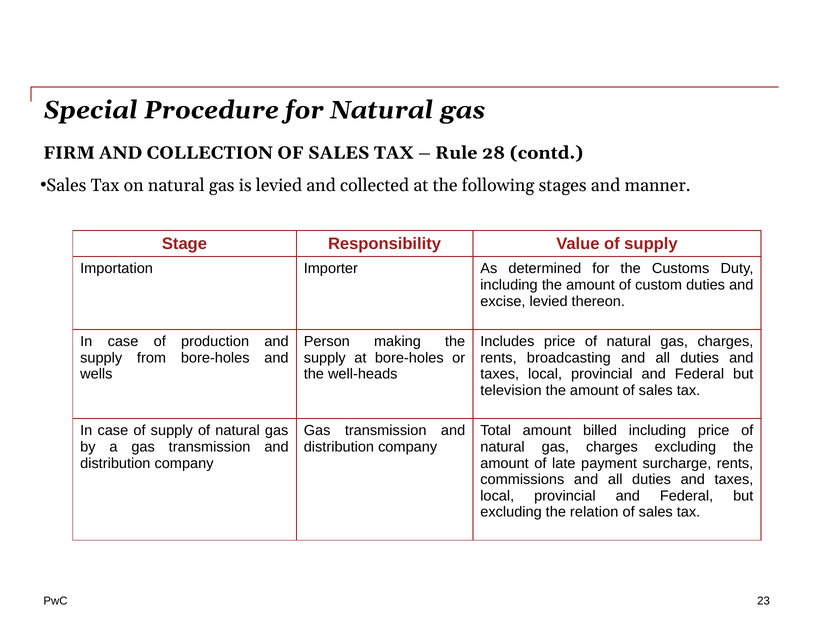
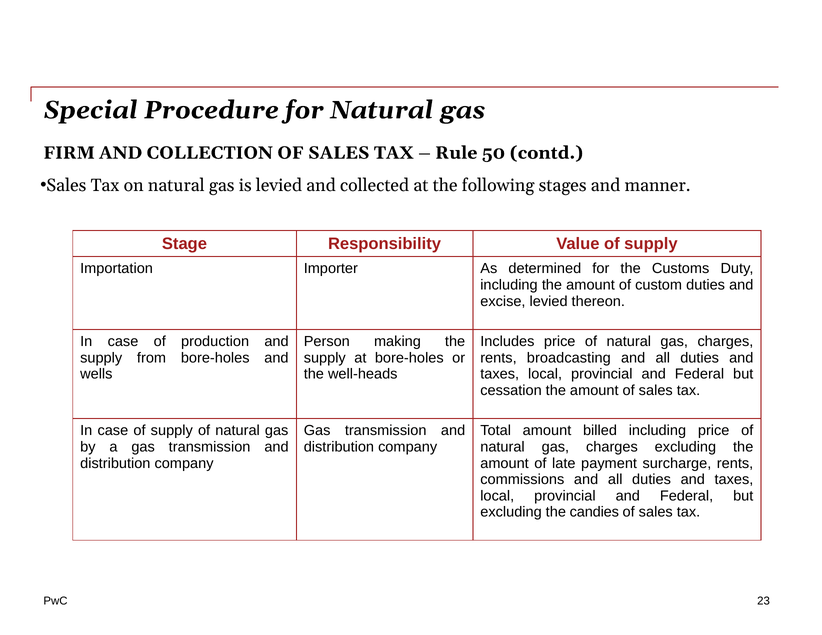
28: 28 -> 50 (494, 153)
television: television -> cessation (511, 391)
relation: relation -> candies (594, 512)
